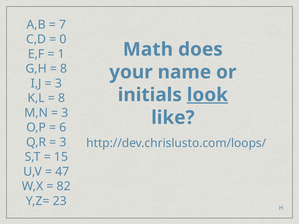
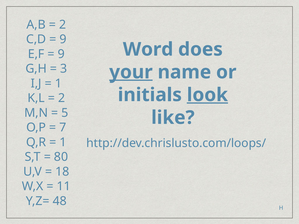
7: 7 -> 2 (63, 25)
0: 0 -> 9 (63, 39)
Math: Math -> Word (148, 49)
1: 1 -> 9 (61, 54)
8: 8 -> 3 (64, 69)
your underline: none -> present (131, 72)
3: 3 -> 1 (58, 84)
8: 8 -> 2 (62, 98)
3: 3 -> 5 (65, 113)
6: 6 -> 7 (63, 128)
3: 3 -> 1 (63, 142)
15: 15 -> 80 (61, 157)
47: 47 -> 18 (62, 172)
82: 82 -> 11 (64, 187)
23: 23 -> 48 (60, 201)
